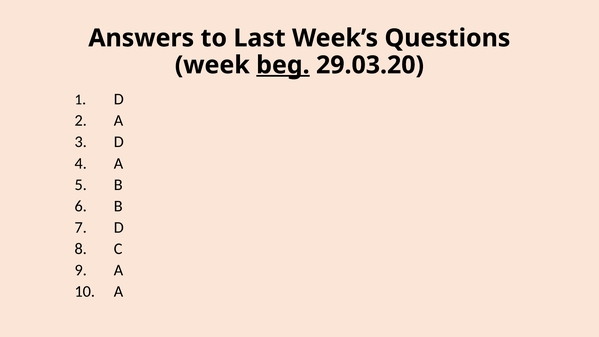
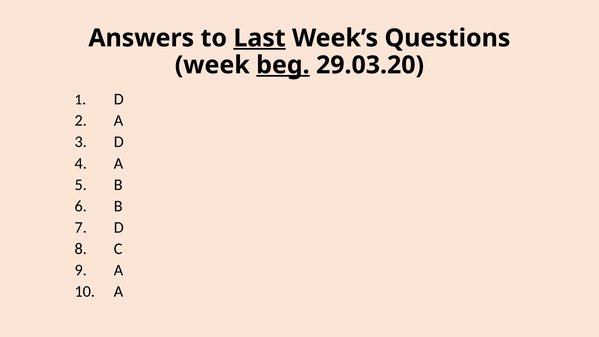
Last underline: none -> present (260, 38)
